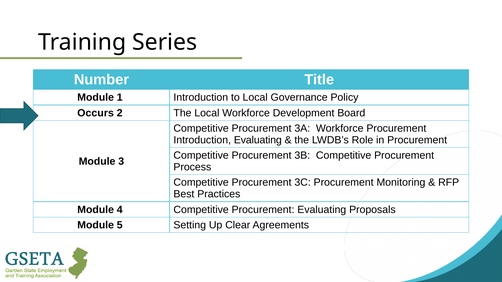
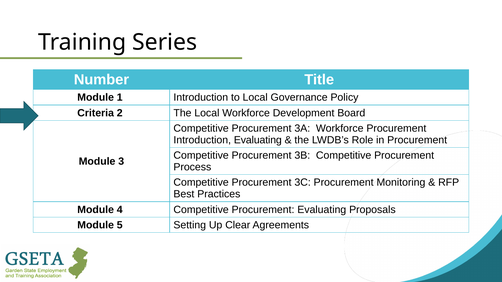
Occurs: Occurs -> Criteria (96, 113)
